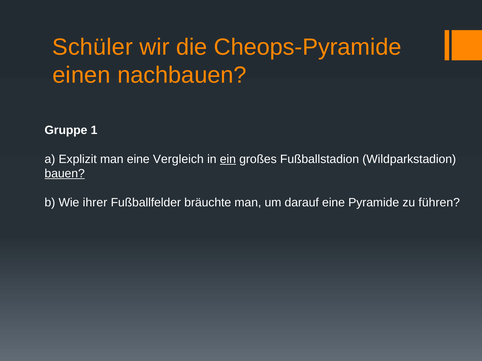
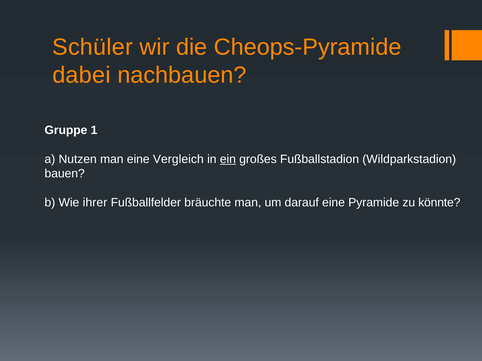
einen: einen -> dabei (81, 75)
Explizit: Explizit -> Nutzen (78, 159)
bauen underline: present -> none (65, 174)
führen: führen -> könnte (439, 203)
